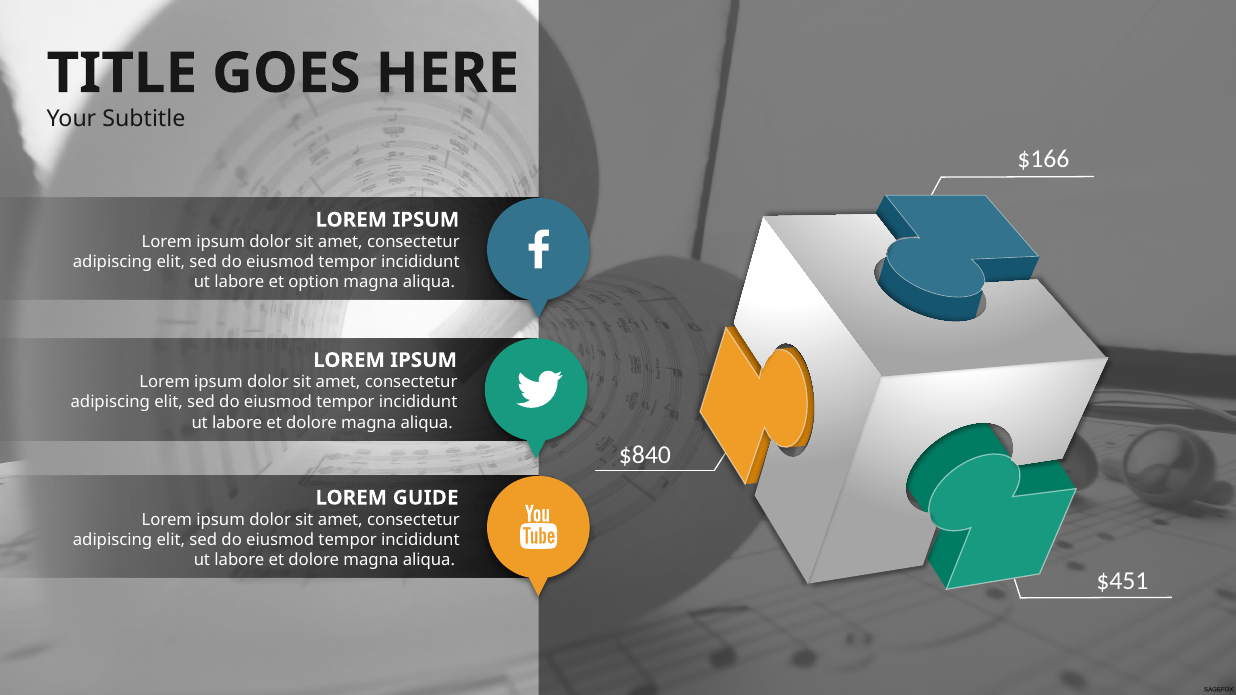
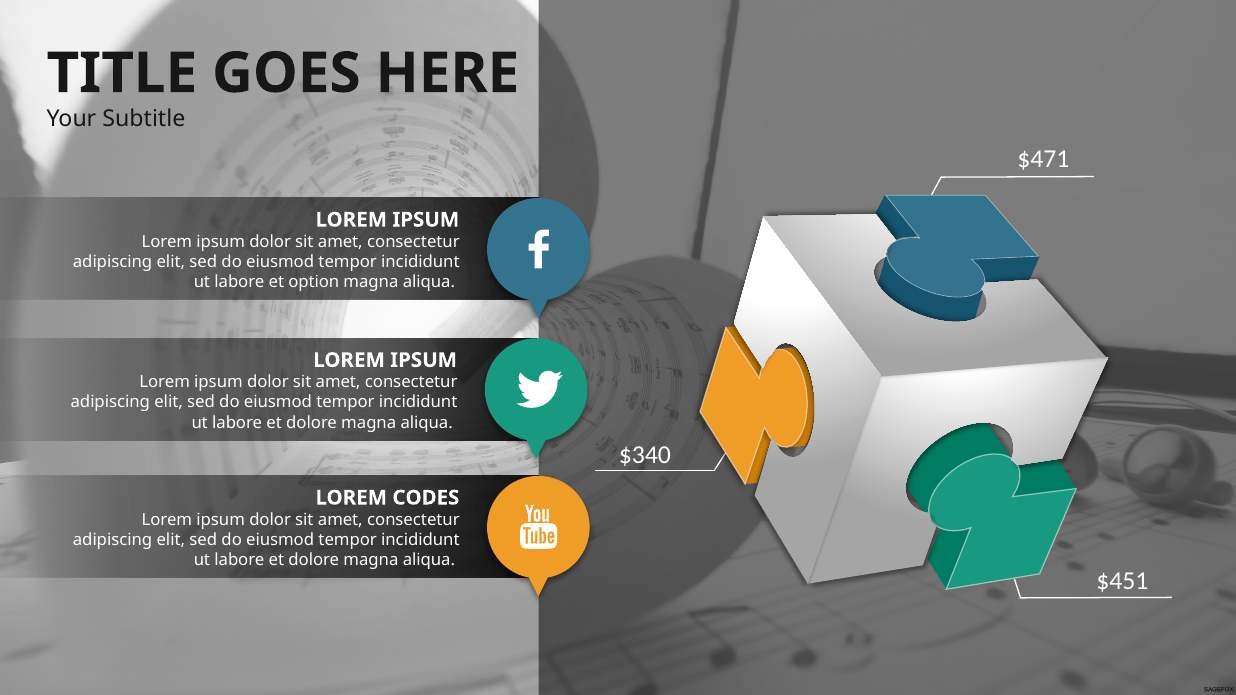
$166: $166 -> $471 (1043, 159)
$840: $840 -> $340 (645, 456)
GUIDE: GUIDE -> CODES (426, 498)
